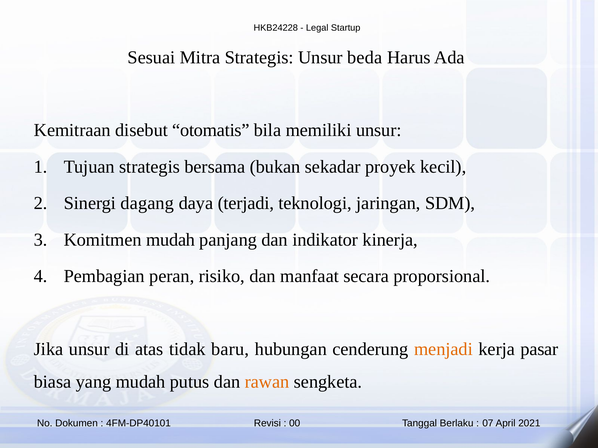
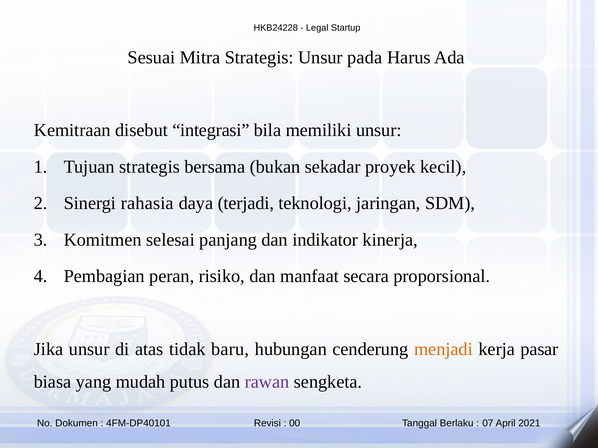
beda: beda -> pada (365, 57)
otomatis: otomatis -> integrasi (211, 130)
dagang: dagang -> rahasia (147, 203)
Komitmen mudah: mudah -> selesai (170, 240)
rawan colour: orange -> purple (267, 382)
